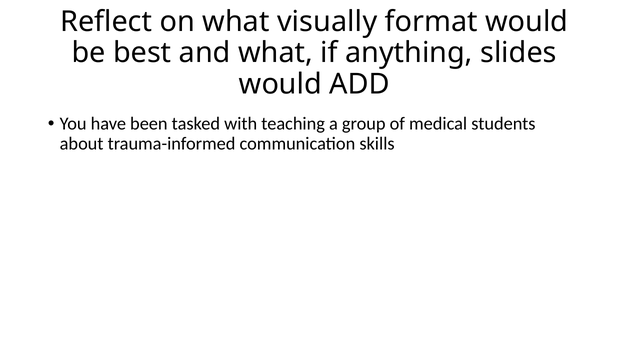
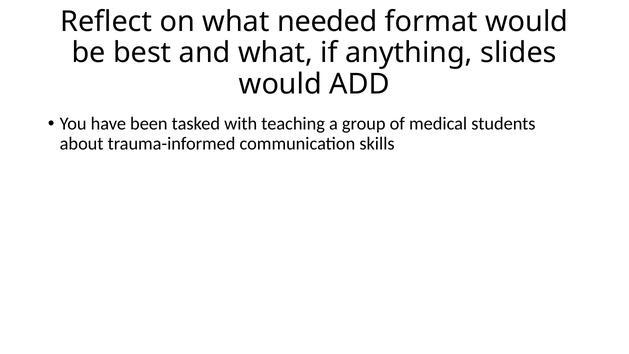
visually: visually -> needed (327, 22)
